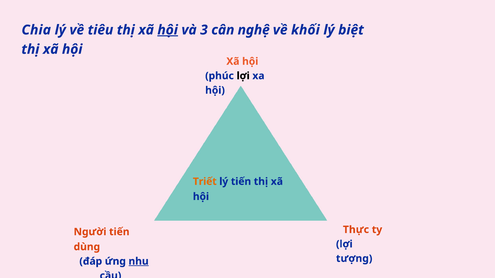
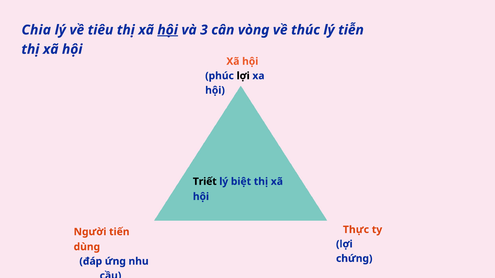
nghệ: nghệ -> vòng (254, 30)
khối: khối -> thúc (306, 30)
biệt: biệt -> tiễn (351, 30)
Triết colour: orange -> black (205, 182)
lý tiến: tiến -> biệt (241, 182)
tượng: tượng -> chứng (354, 259)
nhu underline: present -> none (139, 261)
